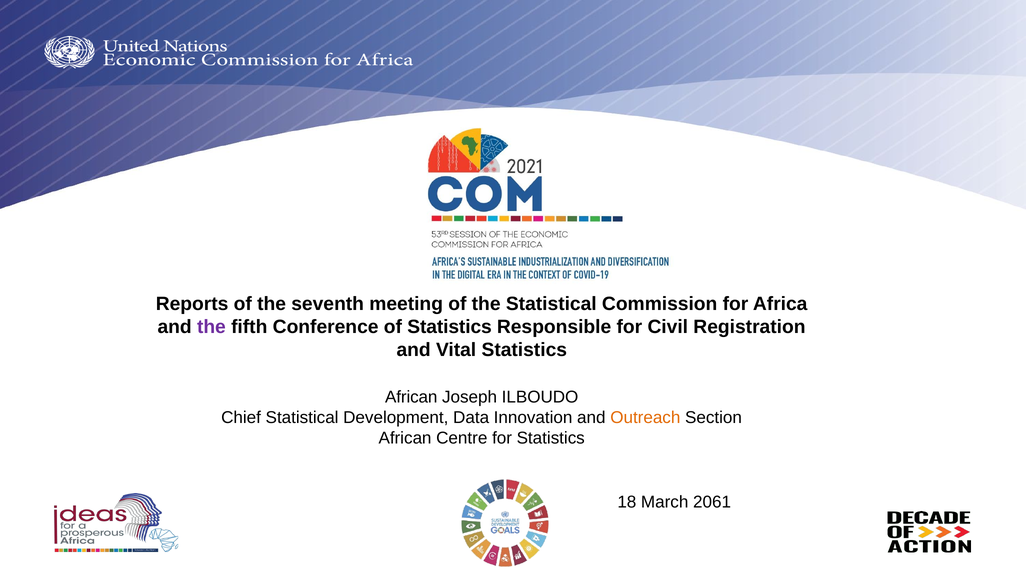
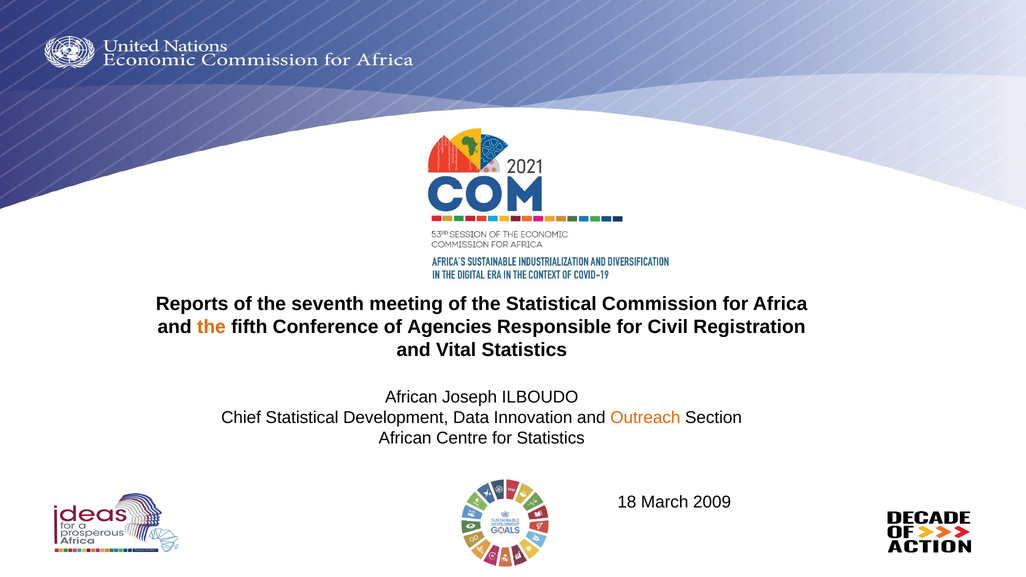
the colour: purple -> orange (211, 327)
of Statistics: Statistics -> Agencies (450, 327)
2061: 2061 -> 2009 (712, 502)
